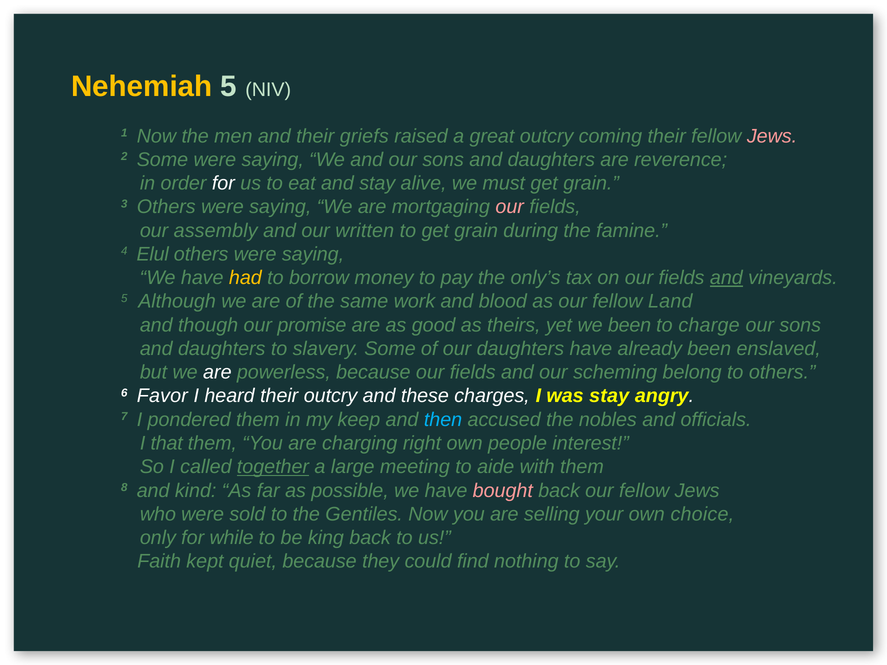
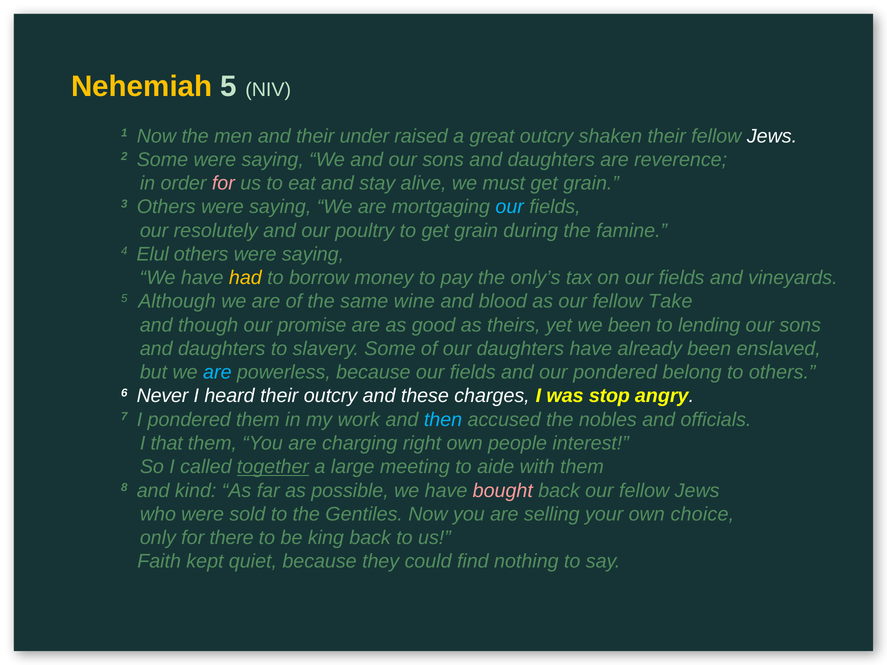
griefs: griefs -> under (364, 136)
coming: coming -> shaken (610, 136)
Jews colour: pink -> white (772, 136)
for colour: white -> pink (223, 183)
our colour: pink -> light blue (510, 207)
assembly: assembly -> resolutely (216, 231)
written: written -> poultry (365, 231)
and underline: present -> none (726, 278)
work: work -> wine (414, 302)
Land: Land -> Take (670, 302)
charge: charge -> lending (709, 325)
are colour: white -> light blue (217, 373)
our scheming: scheming -> pondered (615, 373)
Favor: Favor -> Never (163, 396)
was stay: stay -> stop (609, 396)
keep: keep -> work (359, 420)
while: while -> there (232, 538)
